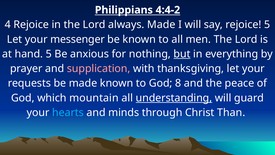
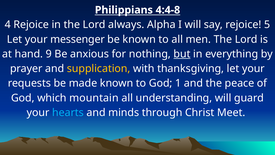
4:4-2: 4:4-2 -> 4:4-8 (168, 10)
always Made: Made -> Alpha (161, 25)
hand 5: 5 -> 9 (49, 54)
supplication colour: pink -> yellow (99, 68)
8: 8 -> 1 (178, 83)
understanding underline: present -> none (174, 98)
Than: Than -> Meet (231, 112)
